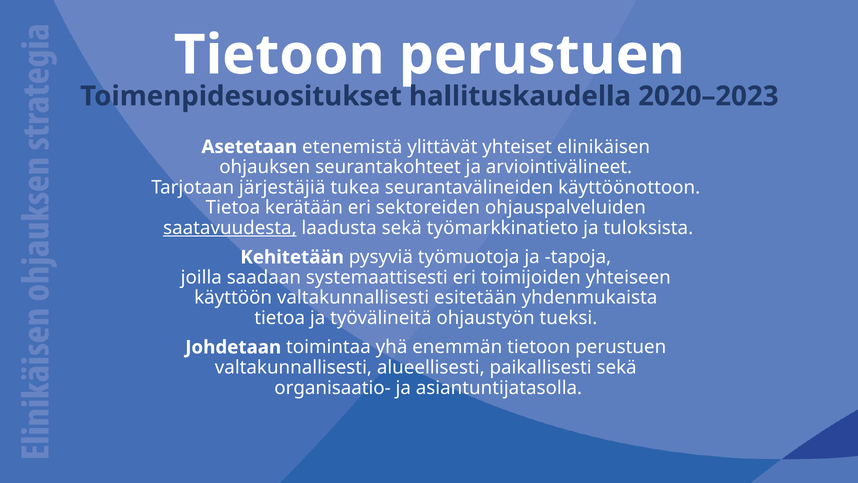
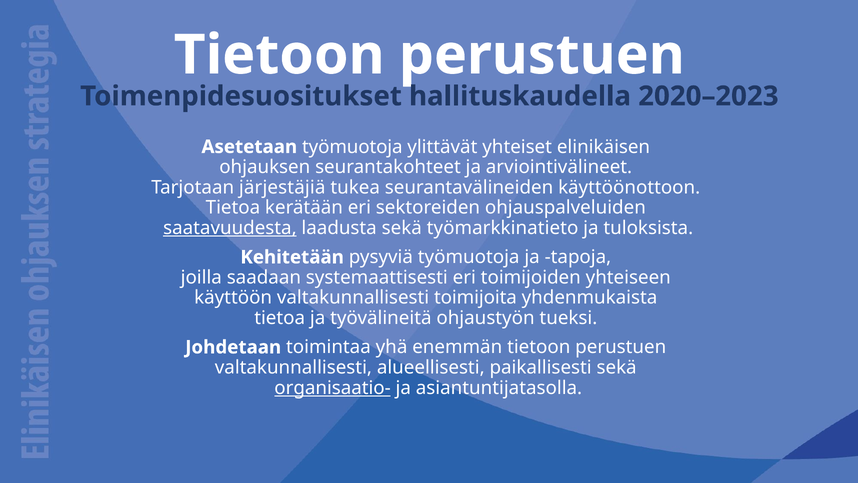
Asetetaan etenemistä: etenemistä -> työmuotoja (352, 147)
esitetään: esitetään -> toimijoita (475, 298)
organisaatio- underline: none -> present (333, 388)
